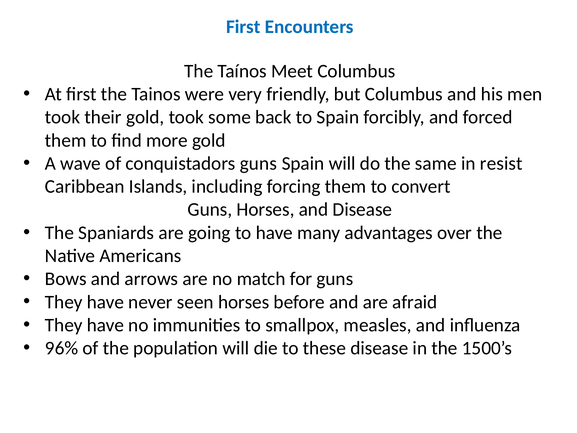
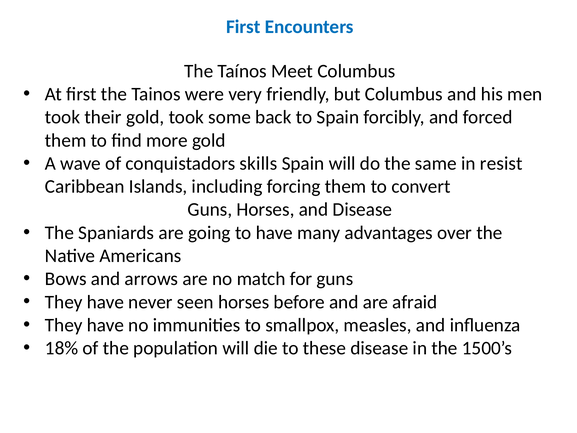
conquistadors guns: guns -> skills (258, 163)
96%: 96% -> 18% (62, 348)
